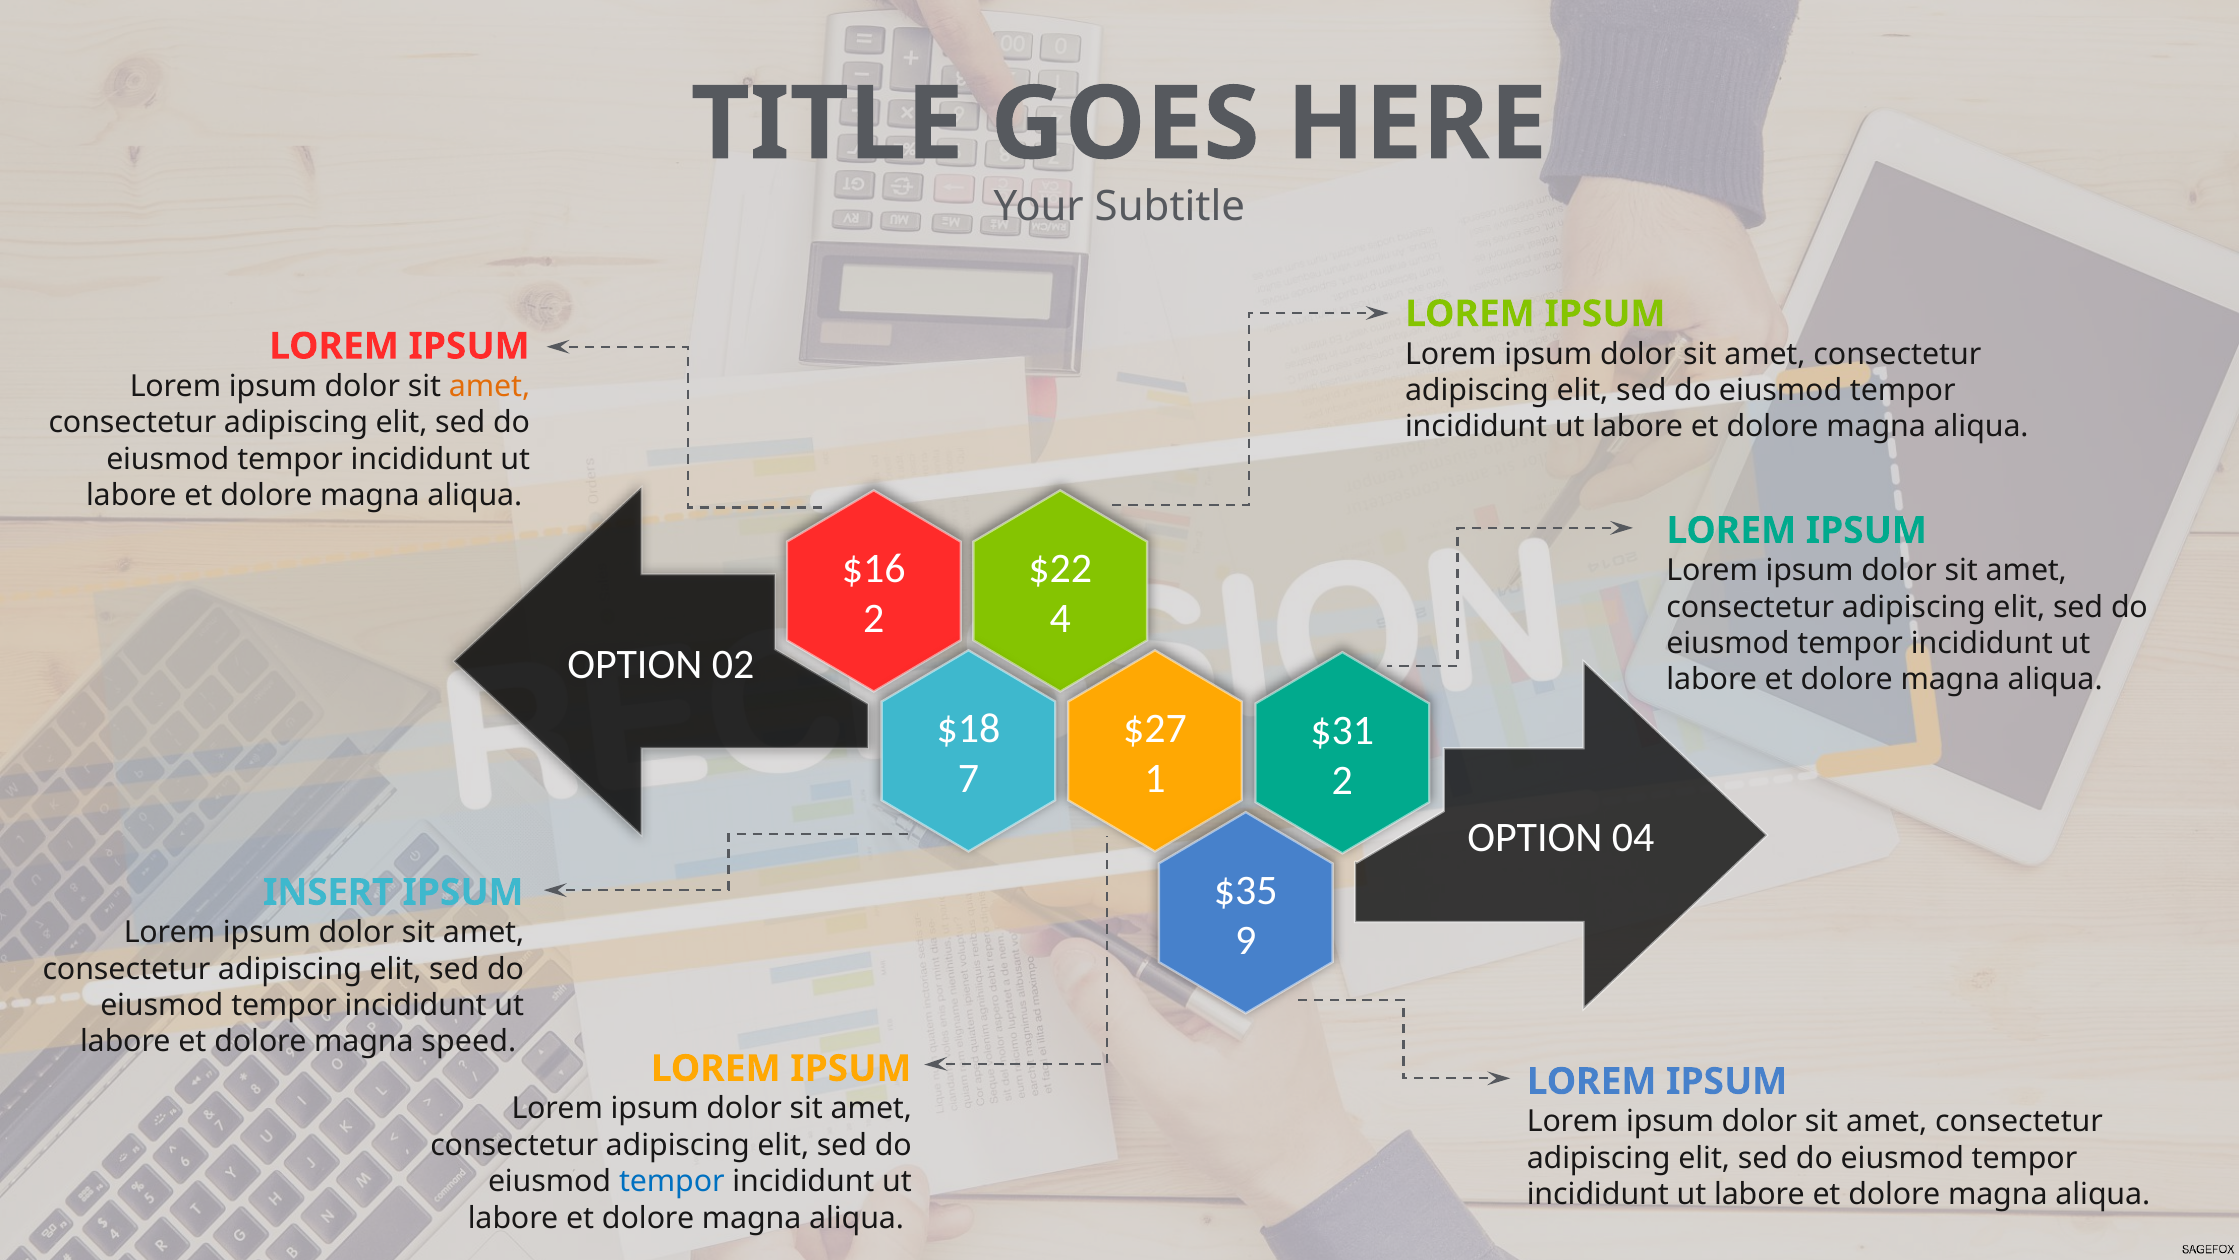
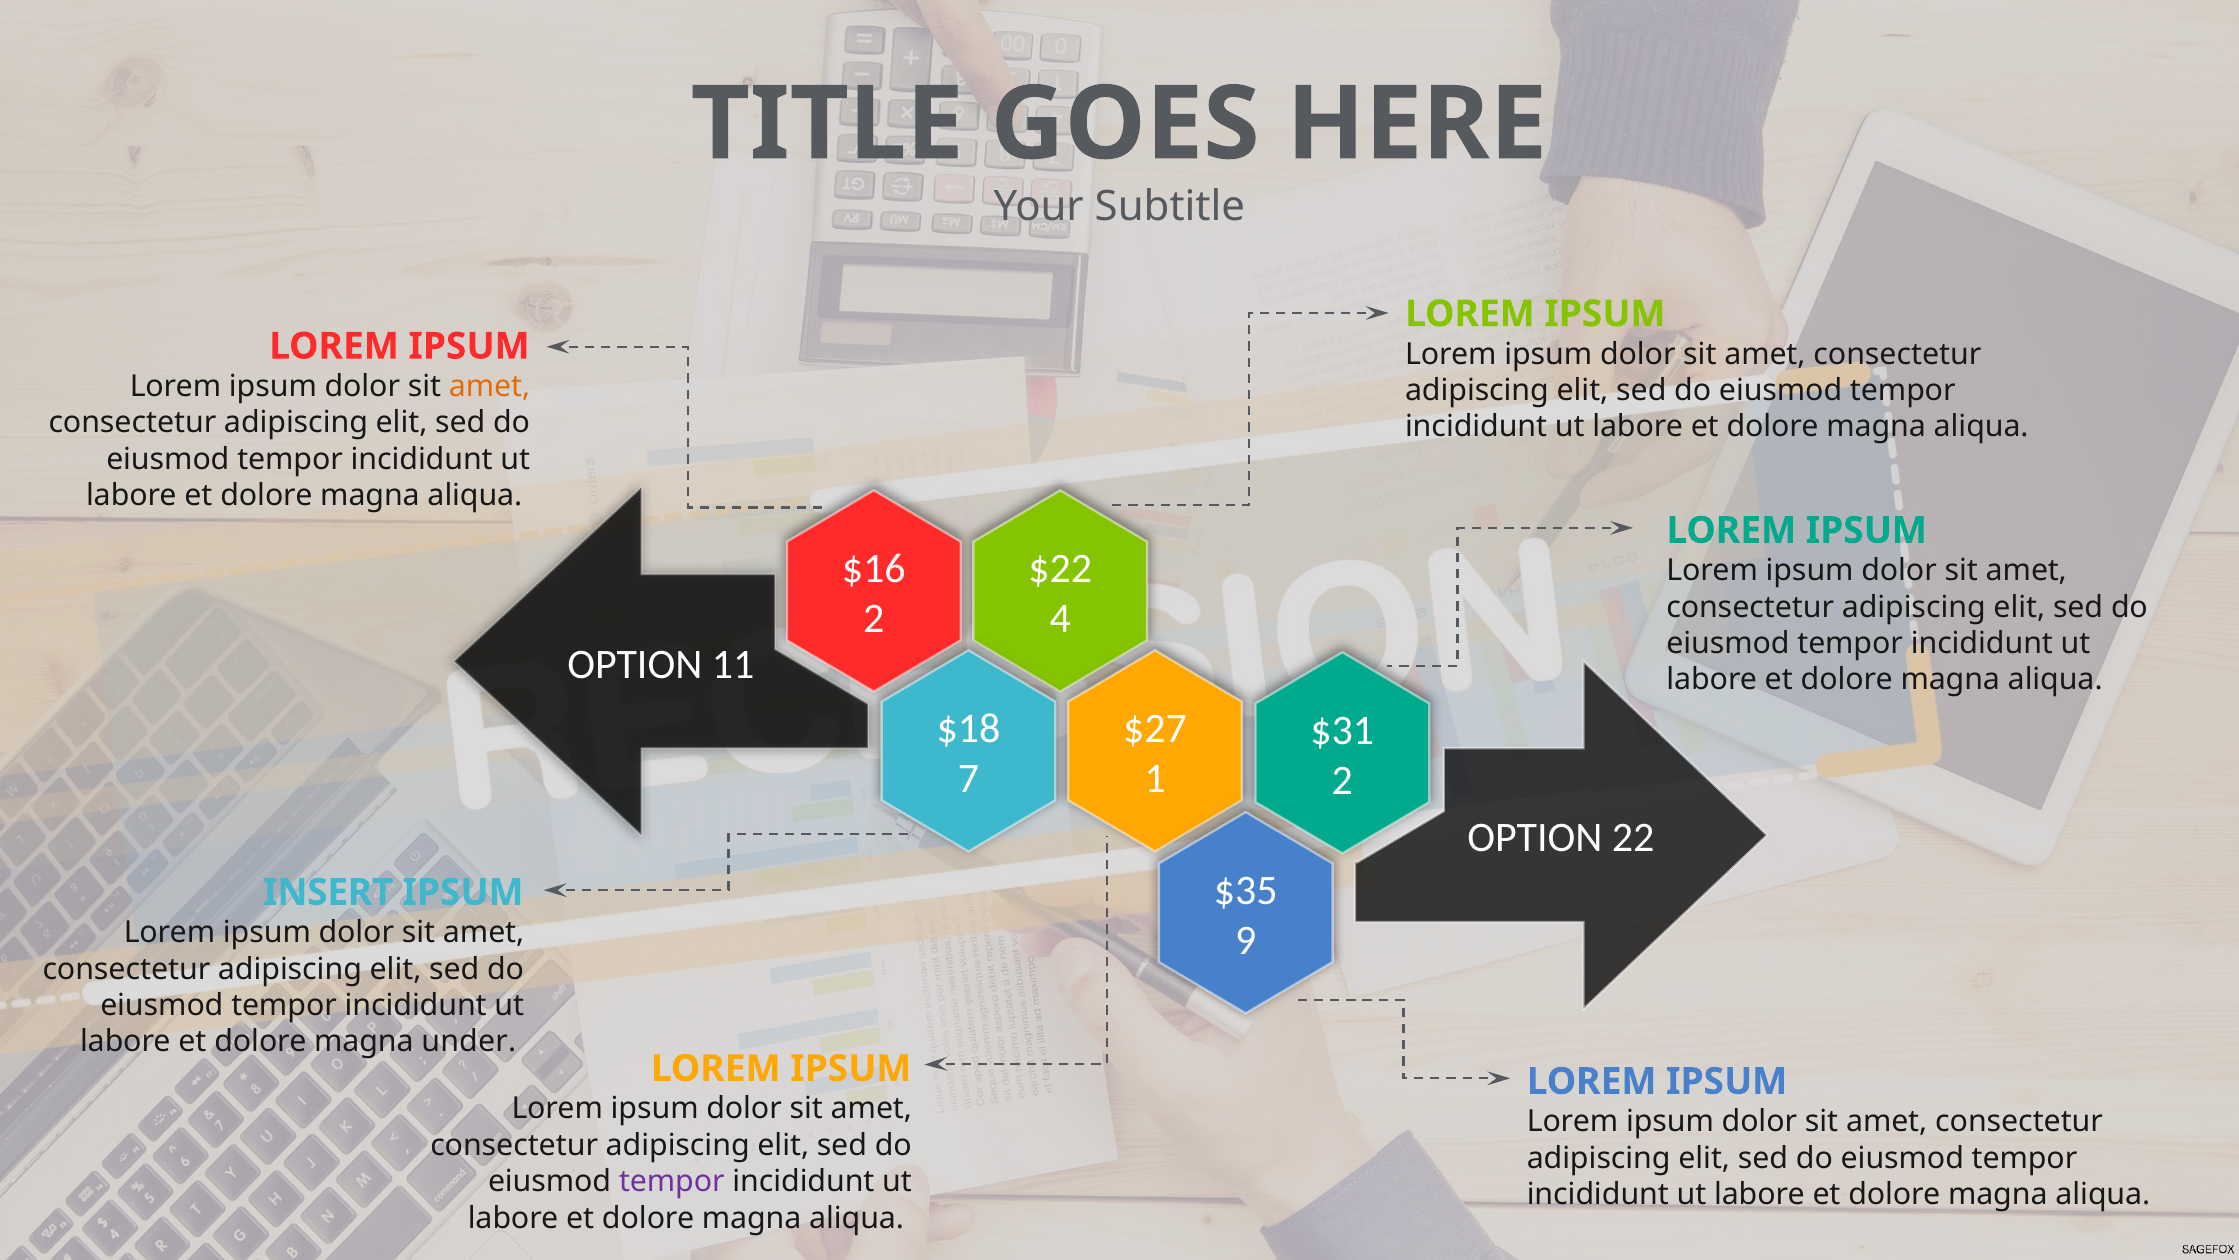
02: 02 -> 11 (733, 664)
04: 04 -> 22 (1633, 838)
speed: speed -> under (469, 1041)
tempor colour: blue -> purple (672, 1181)
